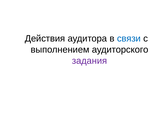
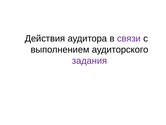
связи colour: blue -> purple (129, 38)
